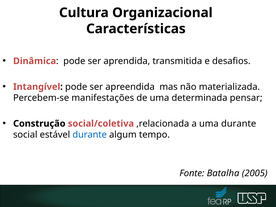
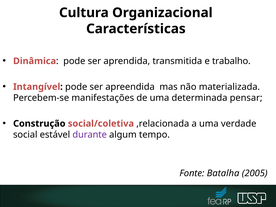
desafios: desafios -> trabalho (231, 61)
uma durante: durante -> verdade (239, 124)
durante colour: blue -> purple (90, 135)
